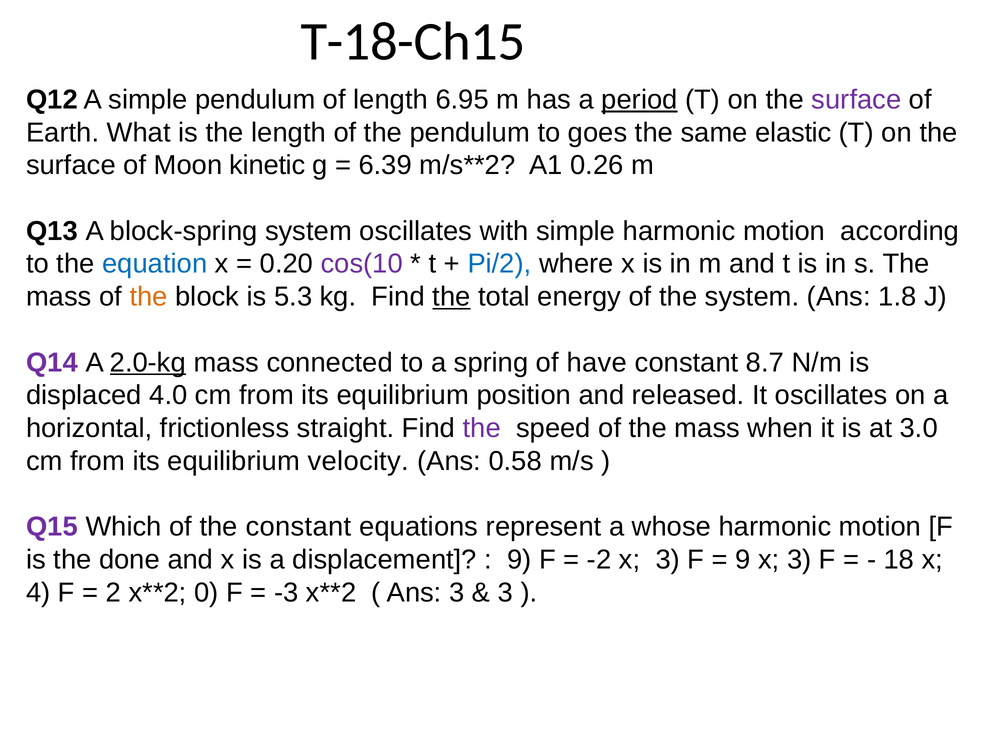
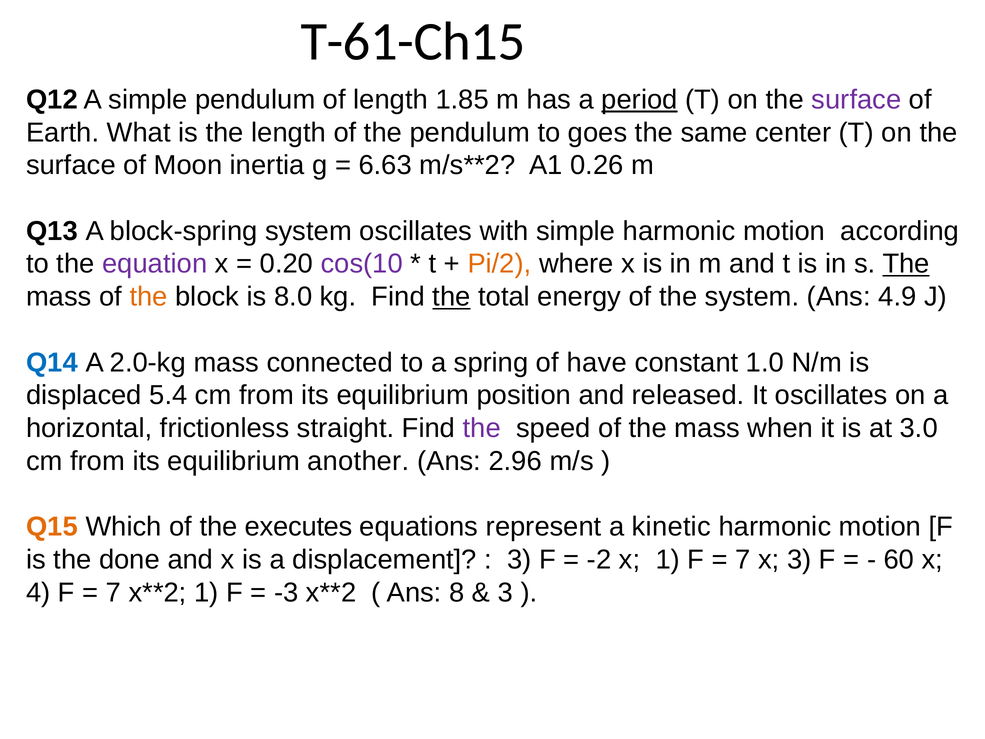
T-18-Ch15: T-18-Ch15 -> T-61-Ch15 (413, 42)
6.95: 6.95 -> 1.85 (462, 100)
elastic: elastic -> center (793, 132)
kinetic: kinetic -> inertia (267, 165)
6.39: 6.39 -> 6.63 (385, 165)
equation colour: blue -> purple (155, 264)
Pi/2 colour: blue -> orange (499, 264)
The underline: none -> present (906, 264)
5.3: 5.3 -> 8.0 (293, 297)
1.8: 1.8 -> 4.9 (897, 297)
Q14 colour: purple -> blue (52, 362)
2.0-kg underline: present -> none (148, 362)
8.7: 8.7 -> 1.0 (765, 362)
4.0: 4.0 -> 5.4 (168, 395)
velocity: velocity -> another (358, 461)
0.58: 0.58 -> 2.96 (515, 461)
Q15 colour: purple -> orange (52, 527)
the constant: constant -> executes (299, 527)
whose: whose -> kinetic (671, 527)
9: 9 -> 3 (519, 559)
-2 x 3: 3 -> 1 (668, 559)
9: 9 -> 7 (743, 559)
18: 18 -> 60 (899, 559)
2: 2 -> 7 (114, 592)
0: 0 -> 1 (206, 592)
Ans 3: 3 -> 8 (457, 592)
